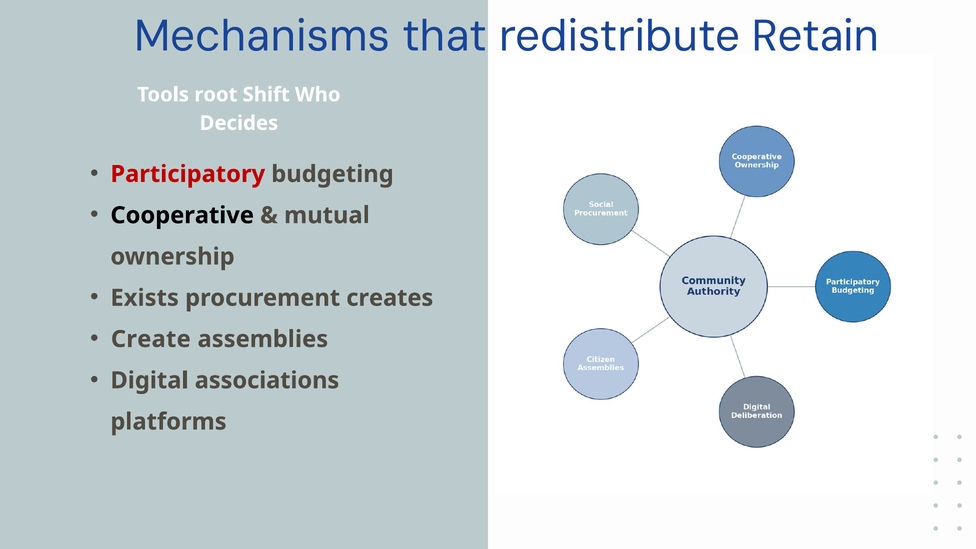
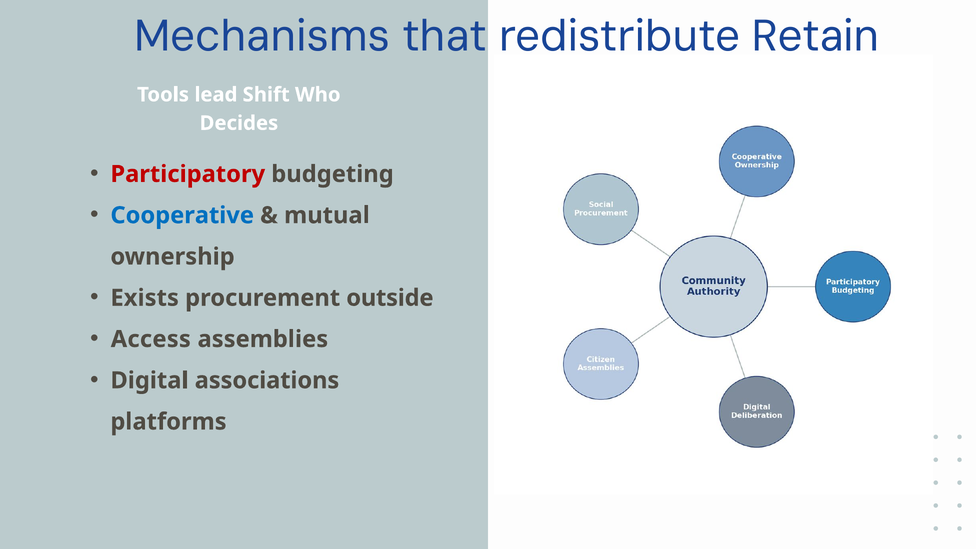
root: root -> lead (216, 95)
Cooperative colour: black -> blue (182, 215)
creates: creates -> outside (390, 298)
Create: Create -> Access (151, 339)
